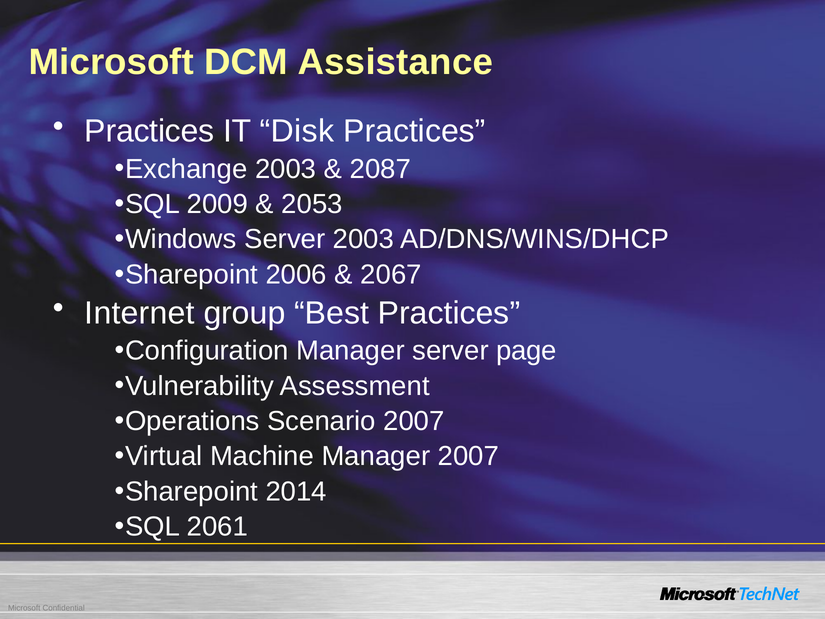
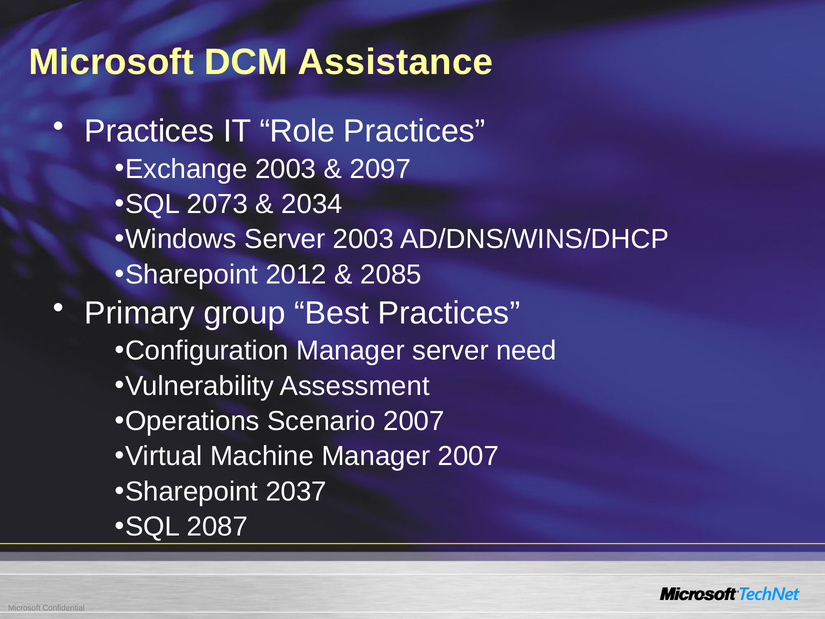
Disk: Disk -> Role (297, 131)
2087: 2087 -> 2097 (380, 169)
2009: 2009 -> 2073 (217, 204)
2053: 2053 -> 2034 (312, 204)
2006: 2006 -> 2012 (296, 274)
2067: 2067 -> 2085 (391, 274)
Internet: Internet -> Primary (140, 313)
page: page -> need (526, 351)
2014: 2014 -> 2037 (296, 491)
2061: 2061 -> 2087 (217, 527)
